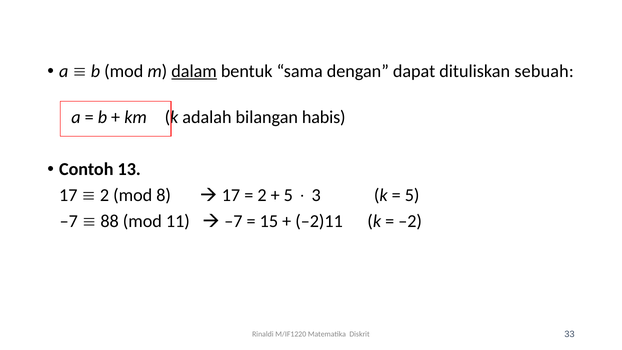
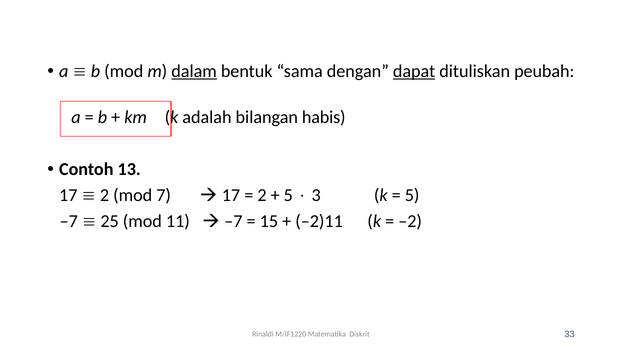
dapat underline: none -> present (414, 71)
sebuah: sebuah -> peubah (544, 71)
8: 8 -> 7 (164, 195)
88: 88 -> 25 (110, 221)
